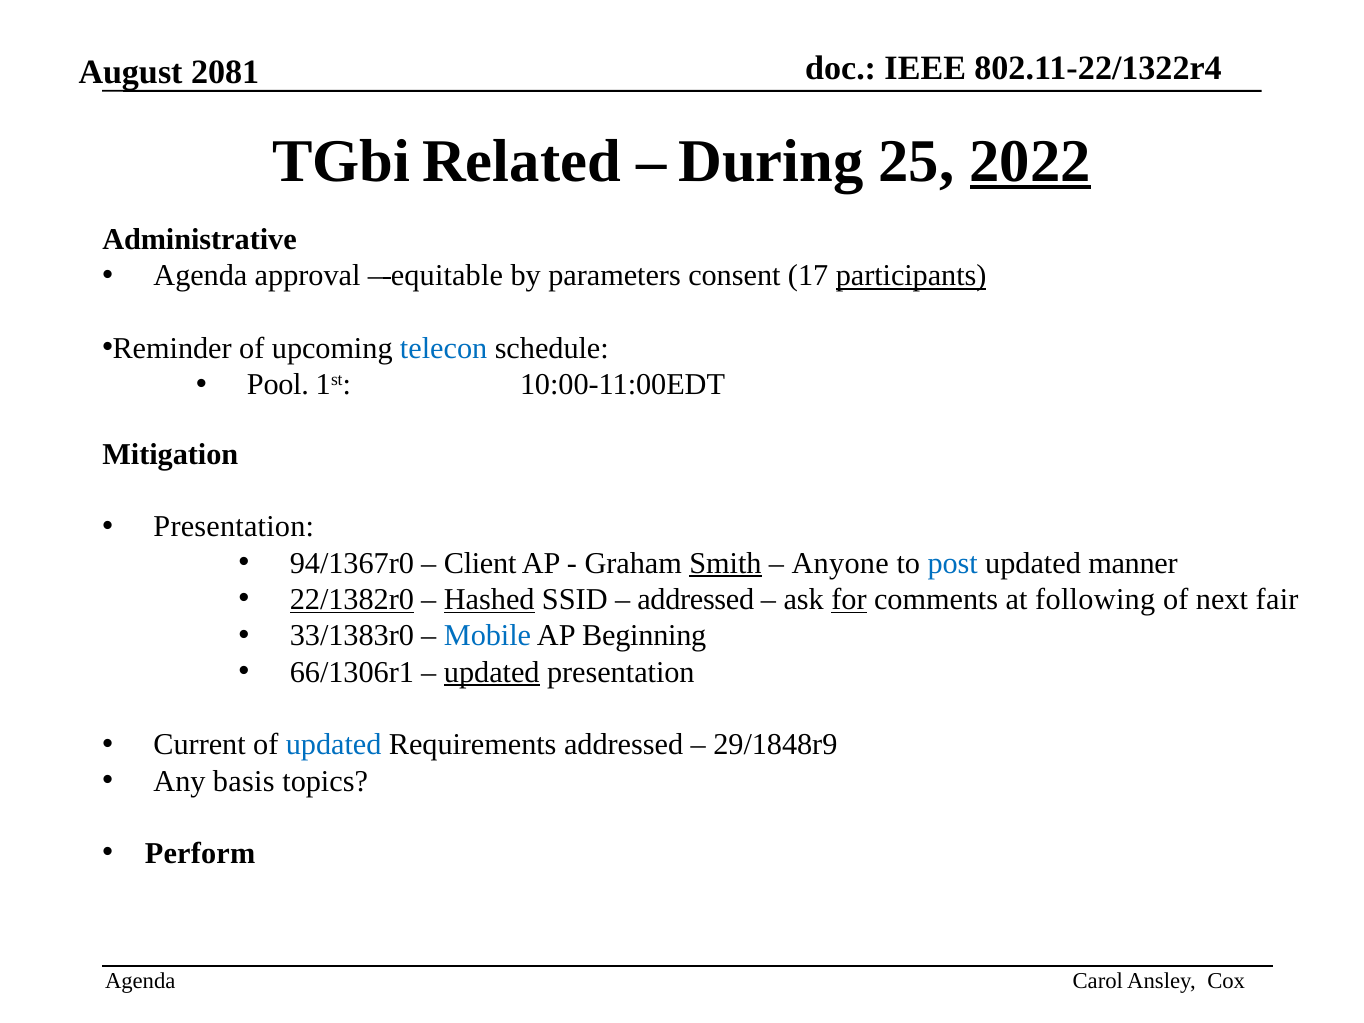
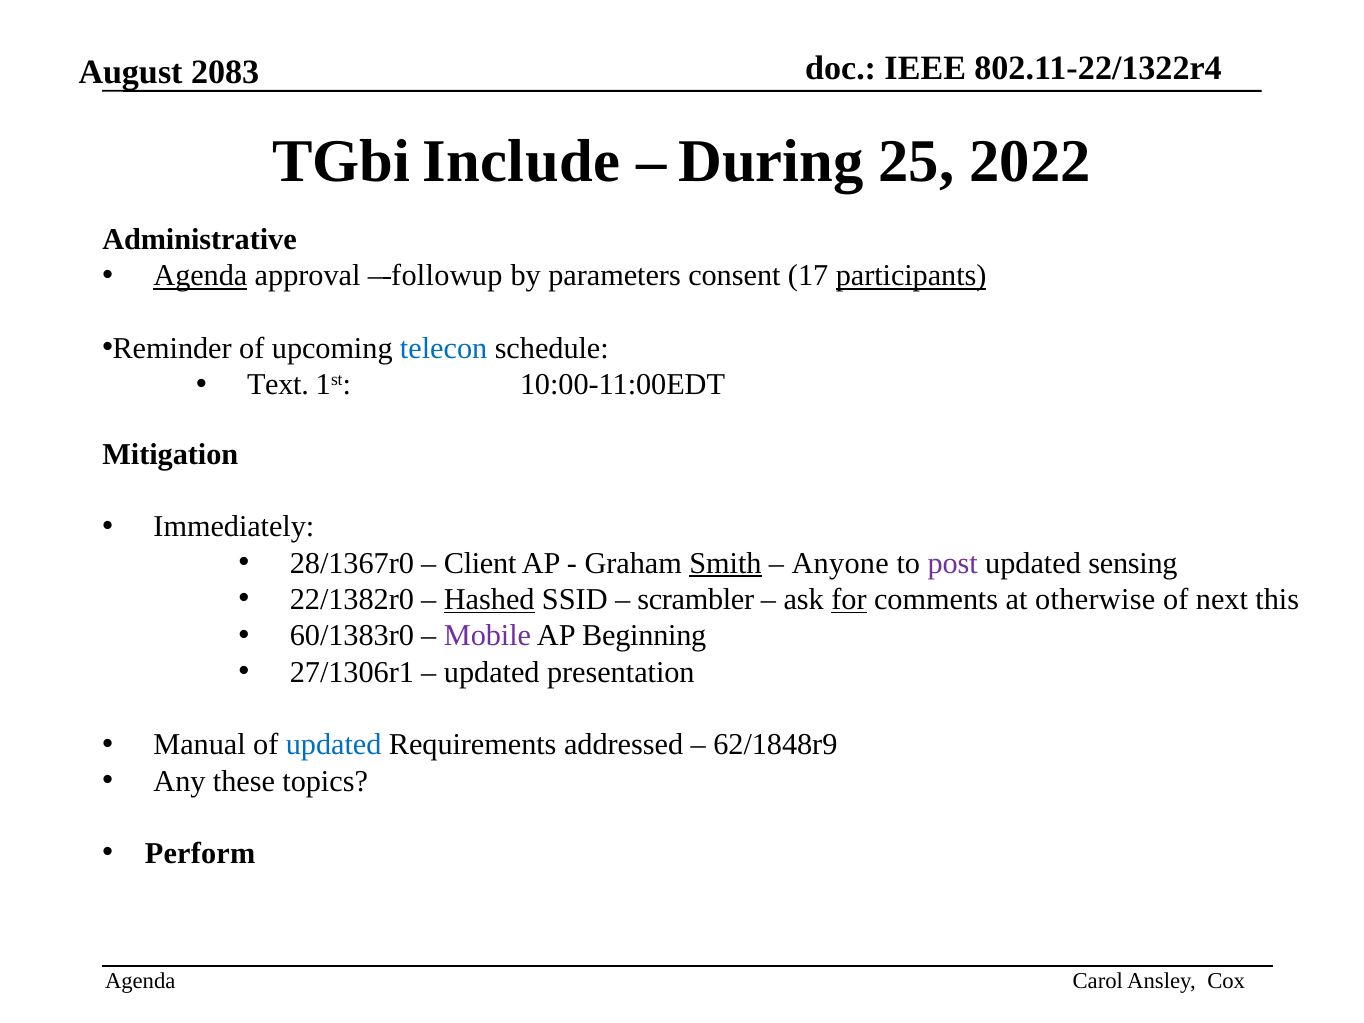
2081: 2081 -> 2083 (225, 73)
Related: Related -> Include (521, 161)
2022 underline: present -> none (1030, 161)
Agenda underline: none -> present (200, 276)
equitable: equitable -> followup (447, 276)
Pool: Pool -> Text (278, 385)
Presentation: Presentation -> Immediately (234, 527)
94/1367r0: 94/1367r0 -> 28/1367r0 (352, 563)
post colour: blue -> purple (953, 563)
manner: manner -> sensing (1133, 563)
22/1382r0 underline: present -> none (352, 600)
addressed: addressed -> scrambler (696, 600)
following: following -> otherwise (1095, 600)
fair: fair -> this (1277, 600)
33/1383r0: 33/1383r0 -> 60/1383r0 (352, 636)
Mobile colour: blue -> purple (487, 636)
66/1306r1: 66/1306r1 -> 27/1306r1 (352, 672)
updated underline: present -> none (492, 672)
Current: Current -> Manual (200, 745)
29/1848r9: 29/1848r9 -> 62/1848r9 (775, 745)
basis: basis -> these (244, 781)
